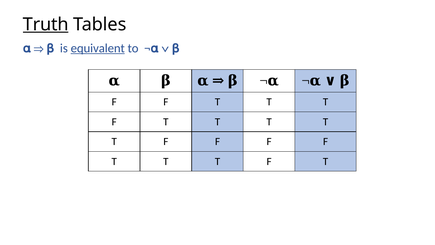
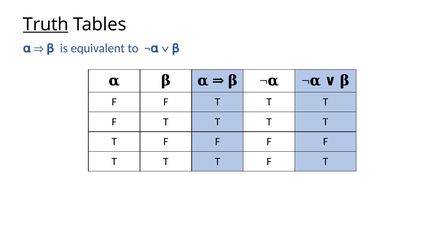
equivalent underline: present -> none (98, 48)
